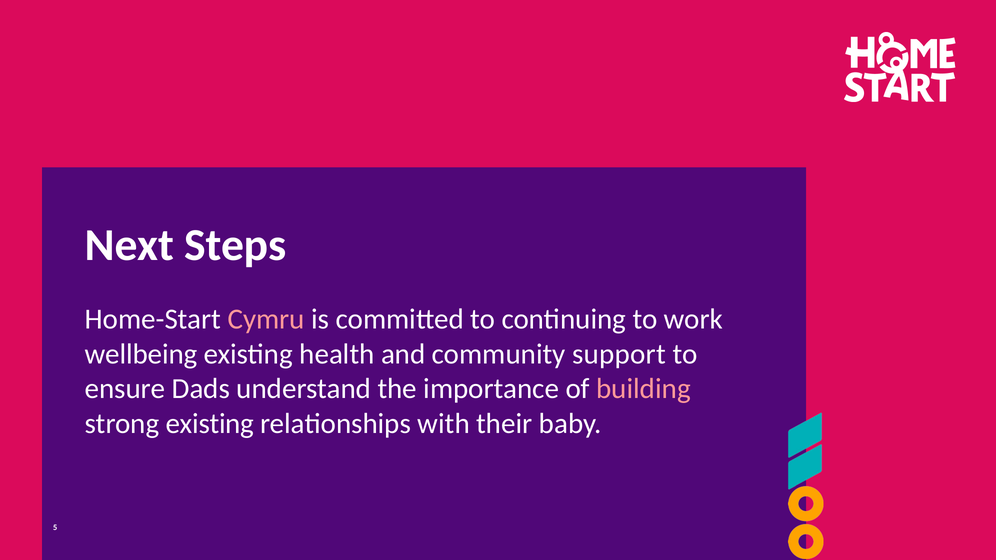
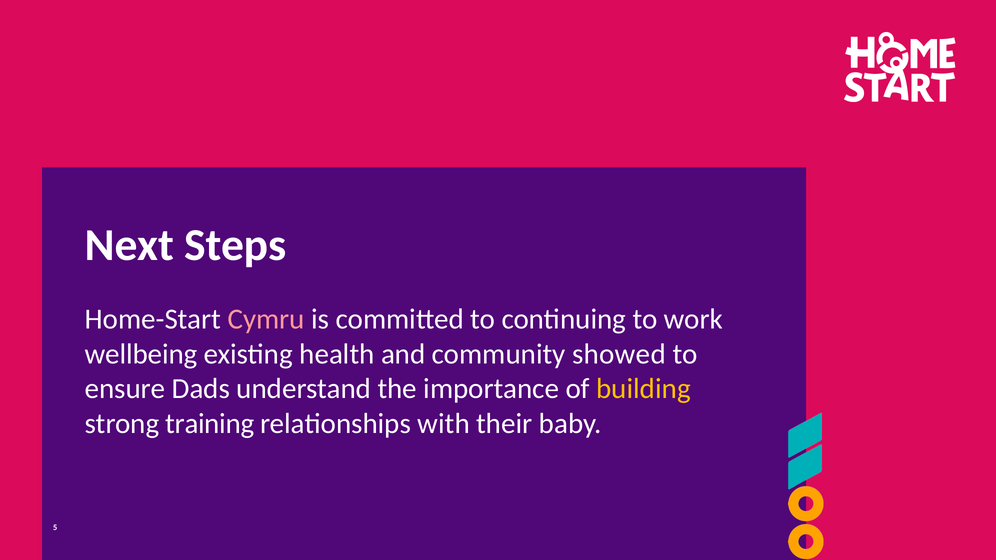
support: support -> showed (619, 354)
building colour: pink -> yellow (643, 389)
strong existing: existing -> training (210, 424)
